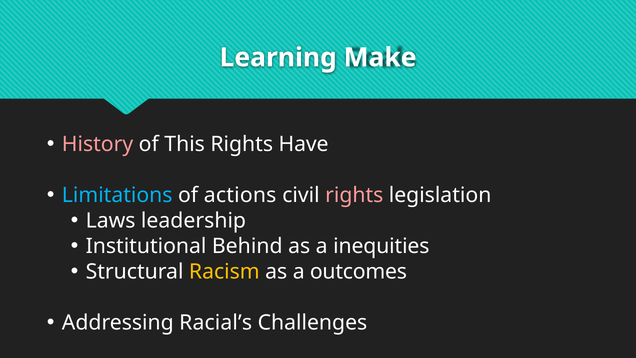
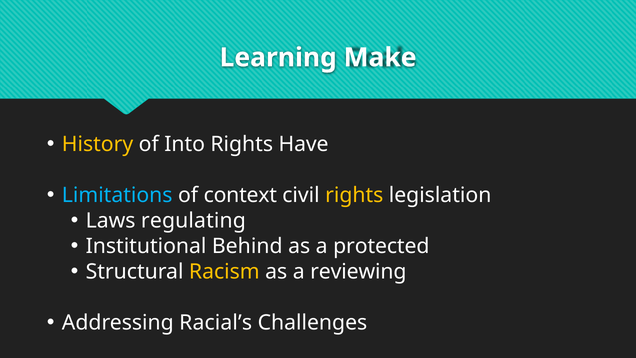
History colour: pink -> yellow (98, 144)
This: This -> Into (185, 144)
actions: actions -> context (240, 195)
rights colour: pink -> yellow (354, 195)
leadership: leadership -> regulating (193, 221)
inequities: inequities -> protected (381, 246)
outcomes: outcomes -> reviewing (358, 272)
